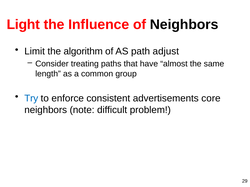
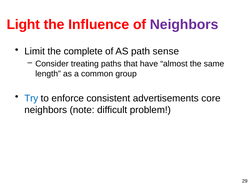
Neighbors colour: black -> purple (184, 25)
algorithm: algorithm -> complete (83, 52)
adjust: adjust -> sense (166, 52)
